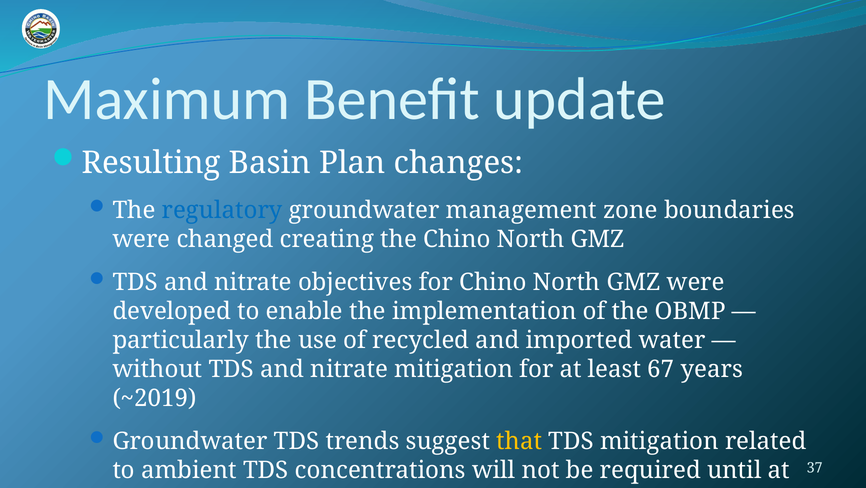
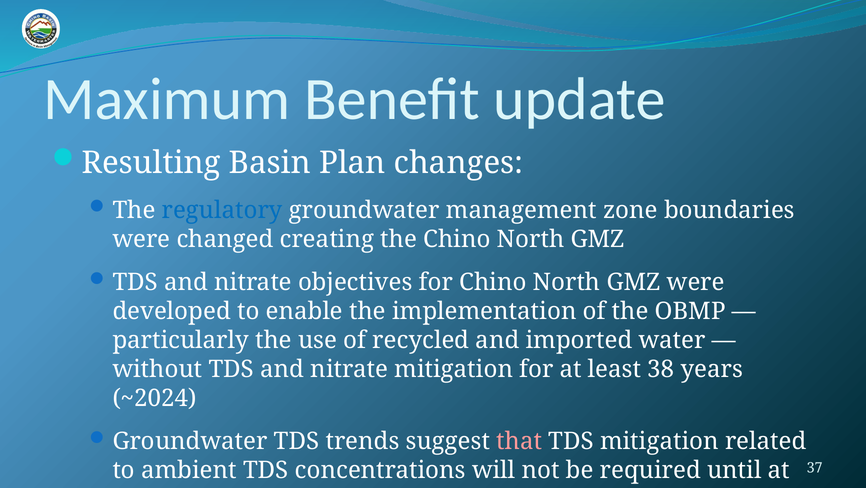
67: 67 -> 38 (661, 369)
~2019: ~2019 -> ~2024 (155, 398)
that colour: yellow -> pink (519, 441)
